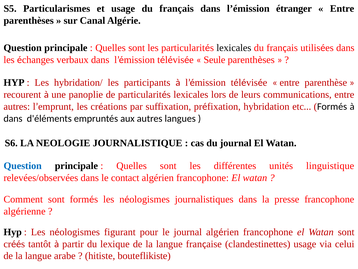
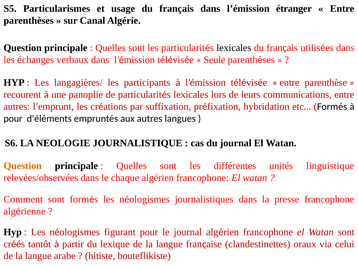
hybridation/: hybridation/ -> langagières/ (78, 82)
dans: dans -> pour (13, 118)
Question colour: blue -> orange (23, 165)
contact: contact -> chaque (125, 177)
clandestinettes usage: usage -> oraux (305, 244)
